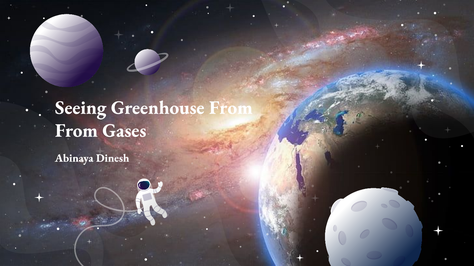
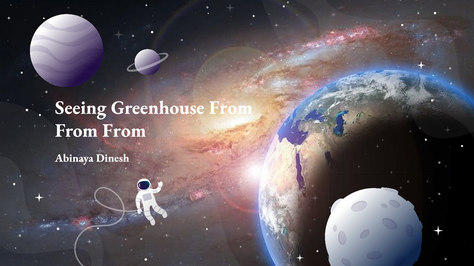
Gases: Gases -> From (124, 131)
